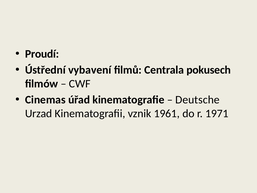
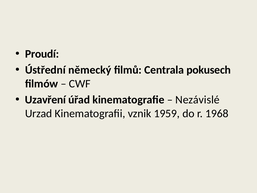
vybavení: vybavení -> německý (90, 70)
Cinemas: Cinemas -> Uzavření (45, 100)
Deutsche: Deutsche -> Nezávislé (197, 100)
1961: 1961 -> 1959 (167, 113)
1971: 1971 -> 1968 (217, 113)
